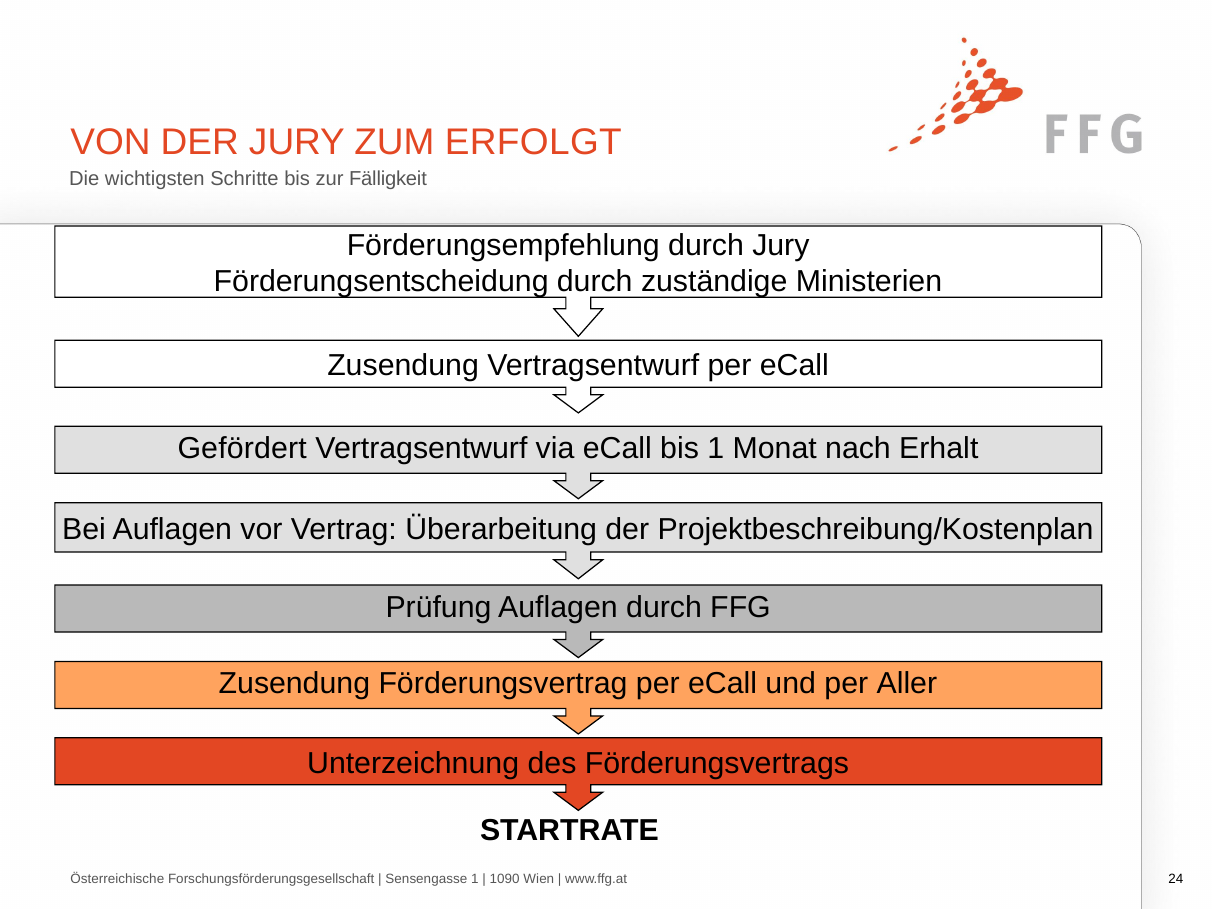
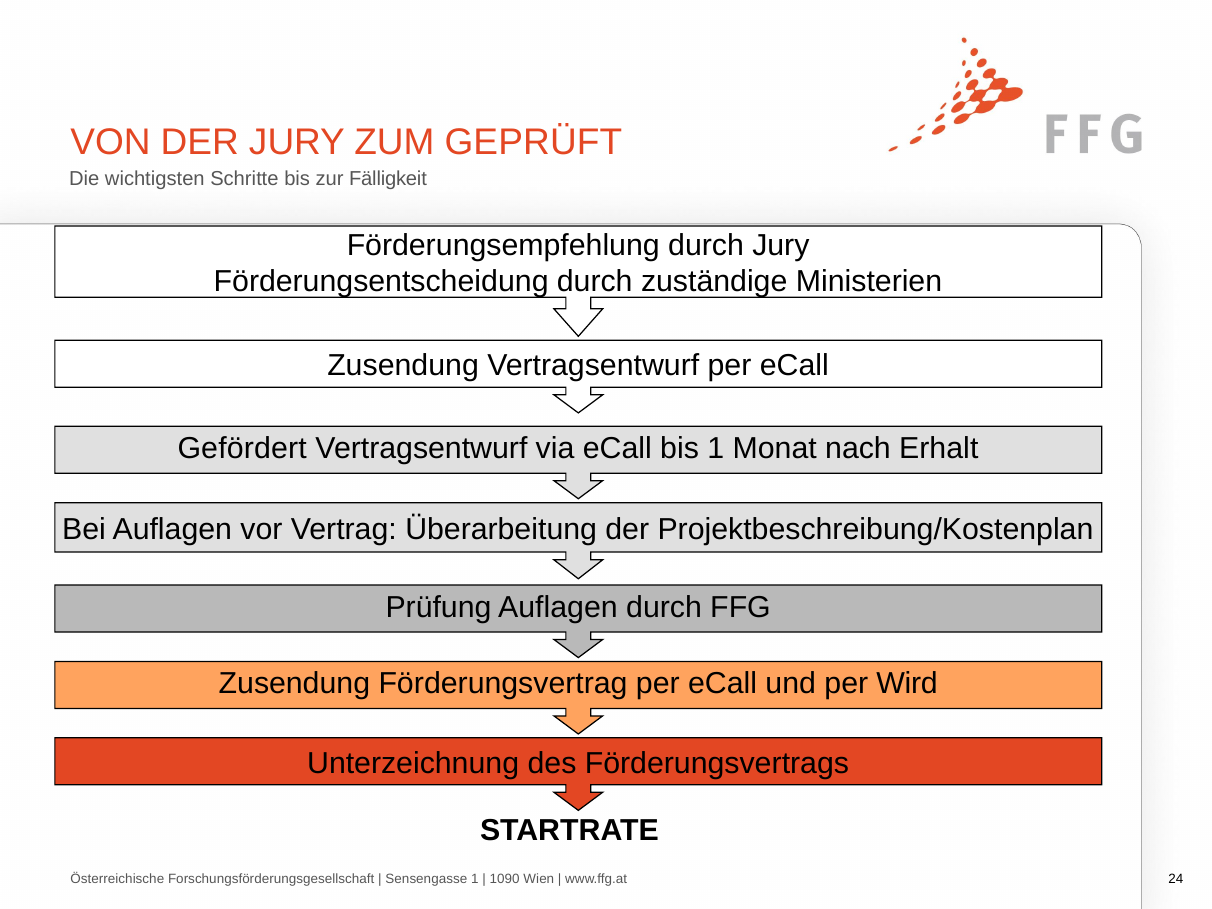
ERFOLGT: ERFOLGT -> GEPRÜFT (533, 142)
Aller: Aller -> Wird (907, 684)
